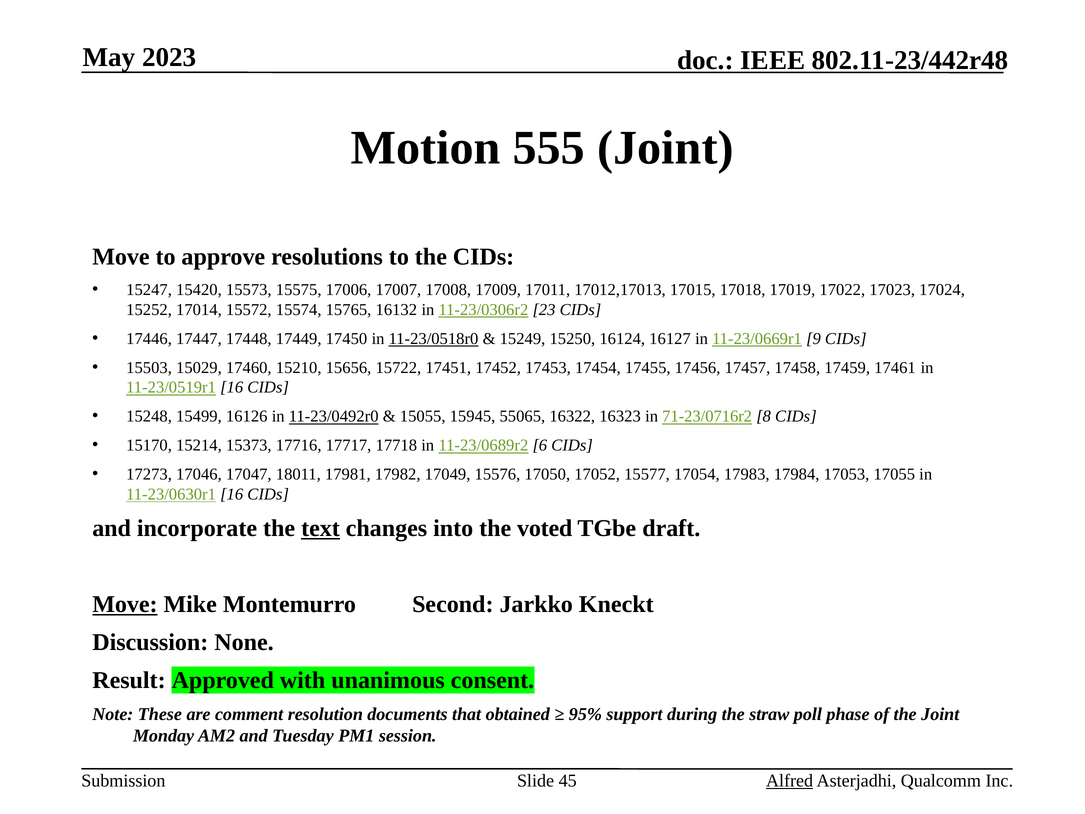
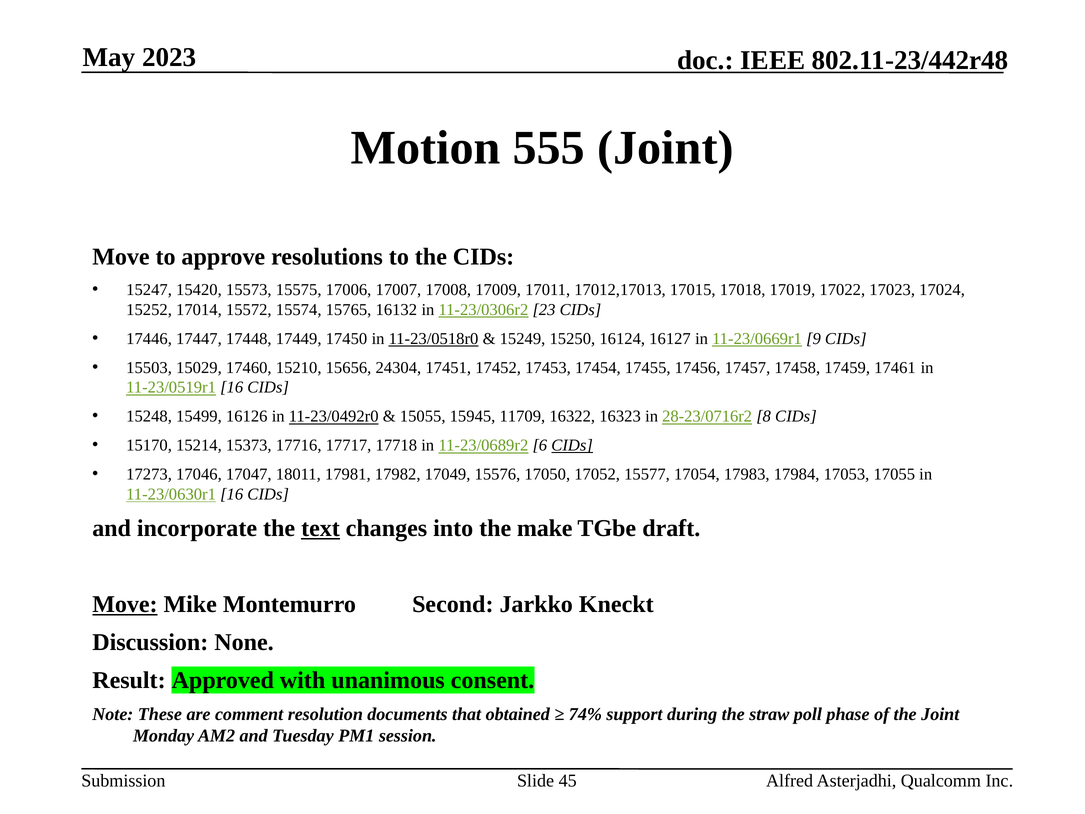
15722: 15722 -> 24304 (398, 367)
55065: 55065 -> 11709 (522, 416)
71-23/0716r2: 71-23/0716r2 -> 28-23/0716r2 (707, 416)
CIDs underline: none -> present (572, 445)
voted: voted -> make (545, 528)
95%: 95% -> 74% (585, 714)
Alfred underline: present -> none (790, 780)
